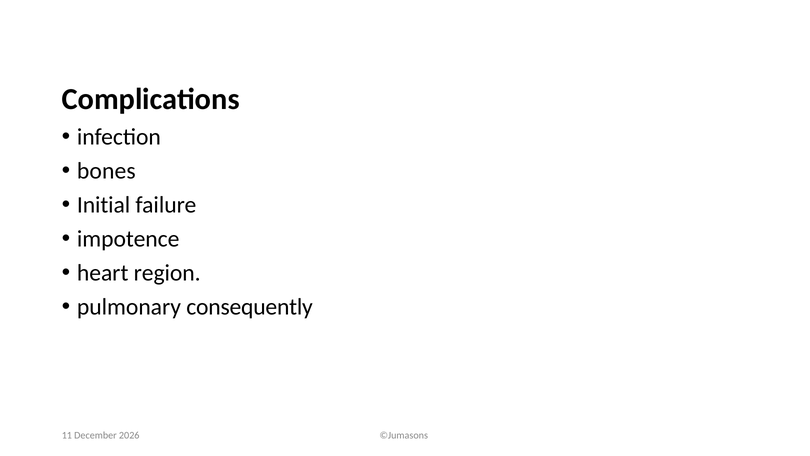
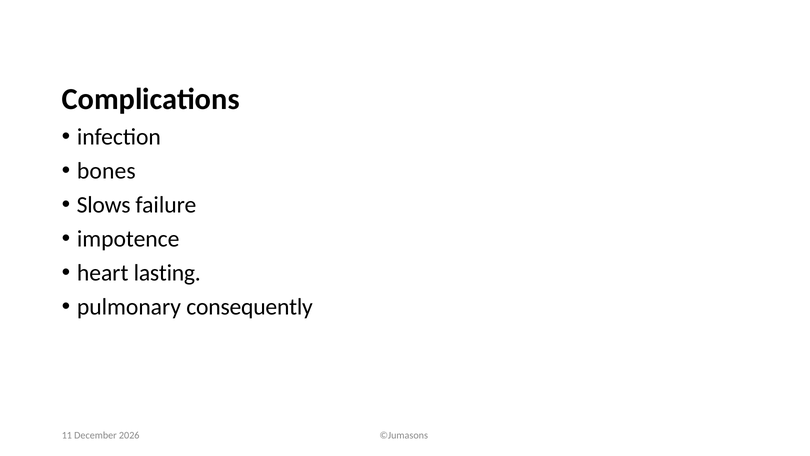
Initial: Initial -> Slows (104, 205)
region: region -> lasting (167, 273)
